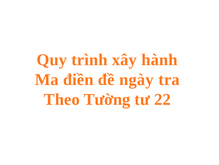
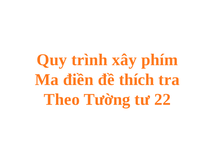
hành: hành -> phím (160, 60)
ngày: ngày -> thích (137, 79)
